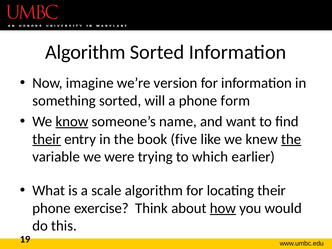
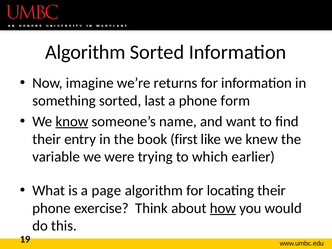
version: version -> returns (176, 83)
will: will -> last (155, 101)
their underline: present -> none (47, 139)
five: five -> first (184, 139)
the underline: present -> none (291, 139)
scale: scale -> page (106, 190)
